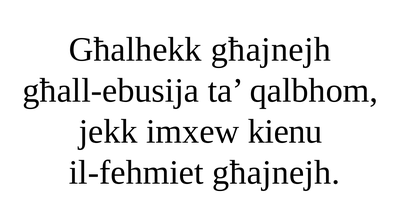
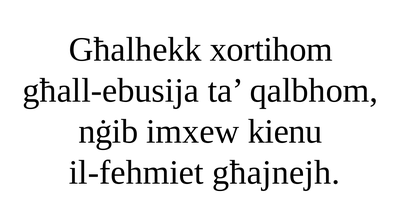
Għalhekk għajnejh: għajnejh -> xortihom (271, 50)
jekk: jekk -> nġib (108, 132)
